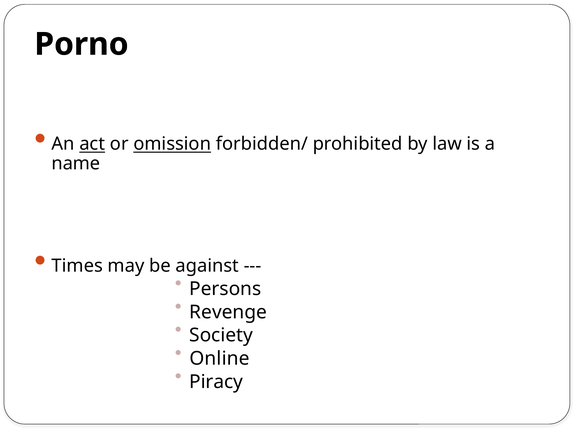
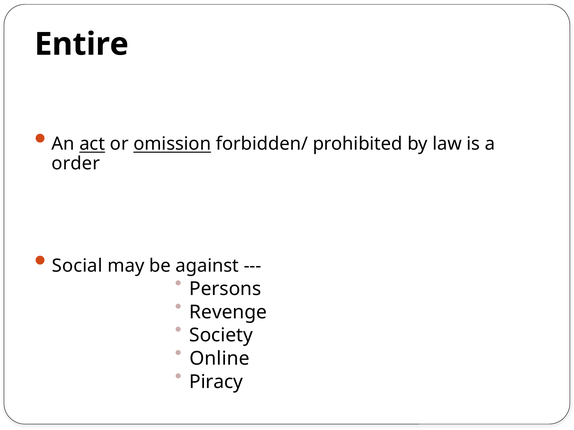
Porno: Porno -> Entire (82, 44)
name: name -> order (76, 164)
Times: Times -> Social (77, 266)
